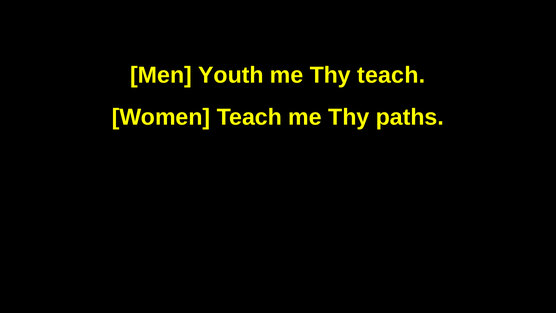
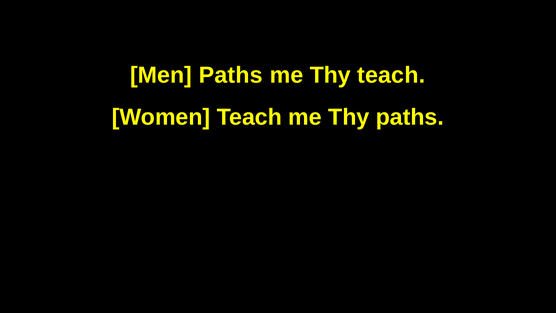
Men Youth: Youth -> Paths (231, 75)
